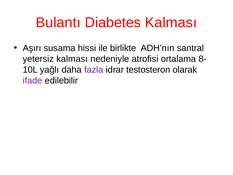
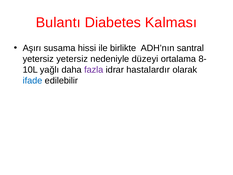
yetersiz kalması: kalması -> yetersiz (72, 59)
atrofisi: atrofisi -> düzeyi (145, 59)
testosteron: testosteron -> hastalardır (148, 70)
ifade colour: purple -> blue (33, 81)
